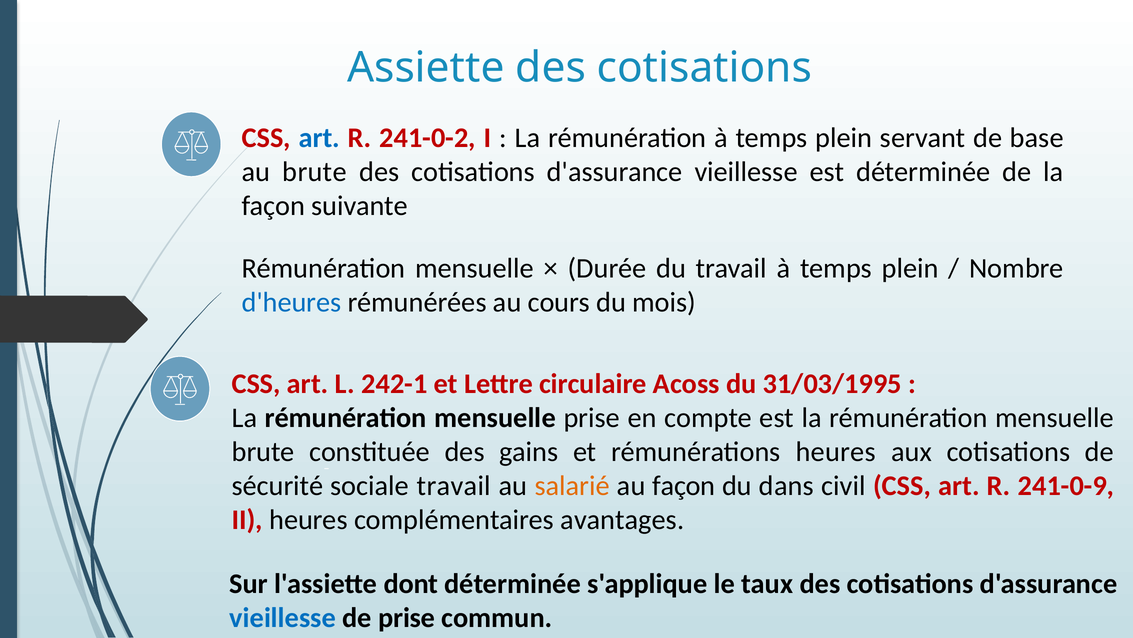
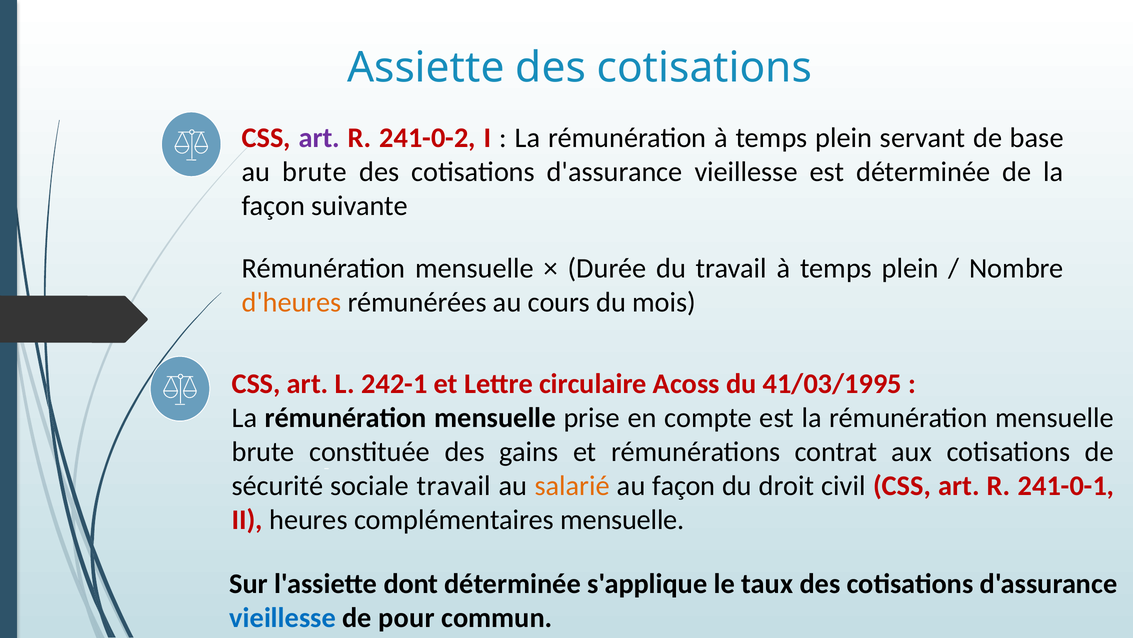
art colour: blue -> purple (319, 138)
d'heures colour: blue -> orange (292, 302)
31/03/1995: 31/03/1995 -> 41/03/1995 (832, 383)
rémunérations heures: heures -> contrat (836, 451)
dans: dans -> droit (787, 485)
241-0-9: 241-0-9 -> 241-0-1 (1066, 485)
complémentaires avantages: avantages -> mensuelle (622, 519)
de prise: prise -> pour (406, 617)
